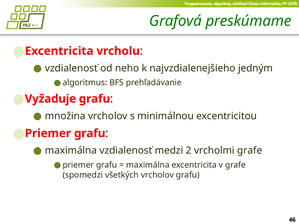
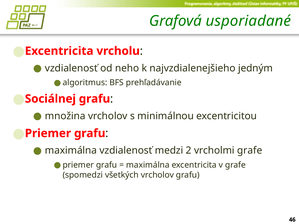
preskúmame: preskúmame -> usporiadané (248, 21)
Vyžaduje: Vyžaduje -> Sociálnej (50, 99)
